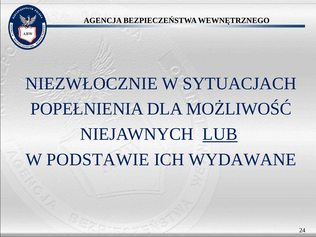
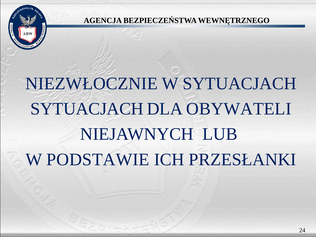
POPEŁNIENIA: POPEŁNIENIA -> SYTUACJACH (87, 109)
MOŻLIWOŚĆ: MOŻLIWOŚĆ -> OBYWATELI (239, 109)
LUB underline: present -> none (220, 134)
WYDAWANE: WYDAWANE -> PRZESŁANKI (243, 159)
